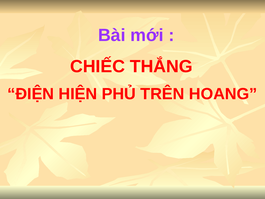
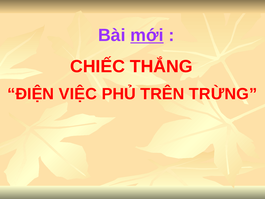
mới underline: none -> present (147, 35)
HIỆN: HIỆN -> VIỆC (78, 94)
HOANG: HOANG -> TRỪNG (223, 94)
